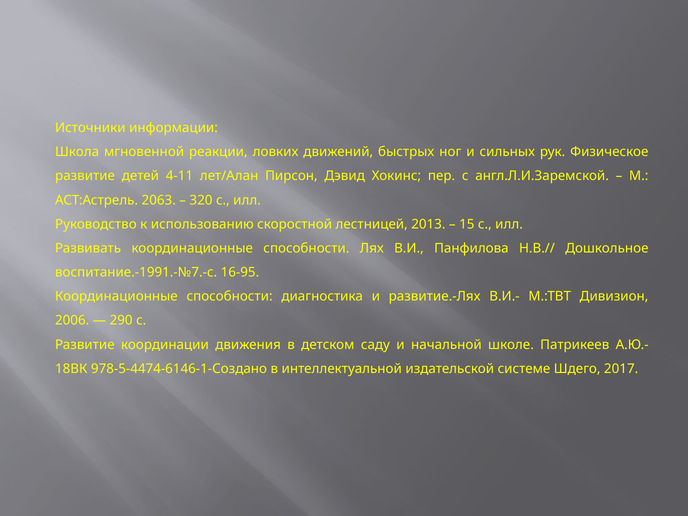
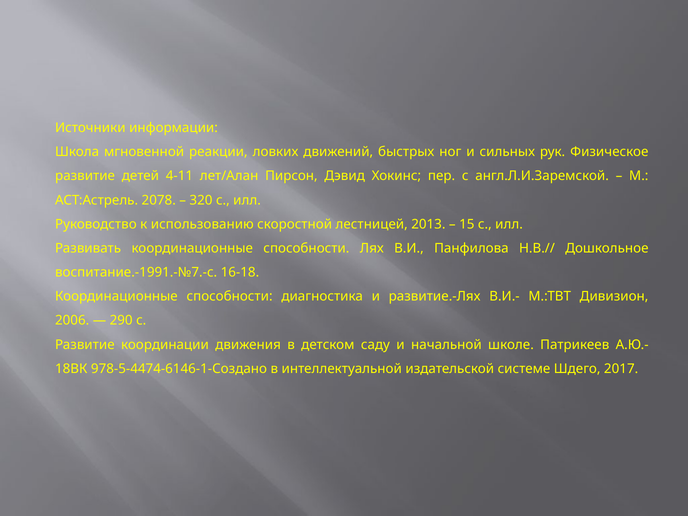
2063: 2063 -> 2078 (159, 200)
16-95: 16-95 -> 16-18 (240, 272)
